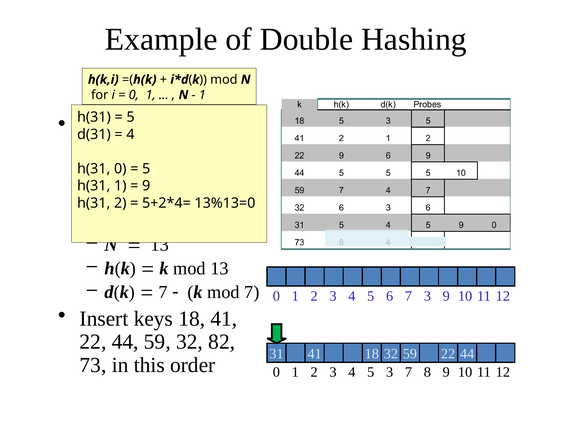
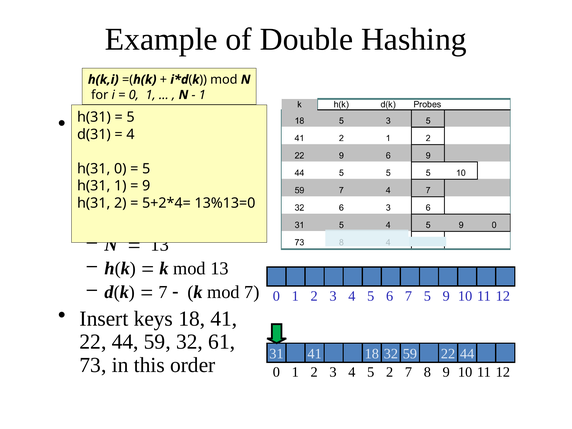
7 3: 3 -> 5 (427, 296)
82: 82 -> 61 (222, 342)
5 3: 3 -> 2 (390, 372)
